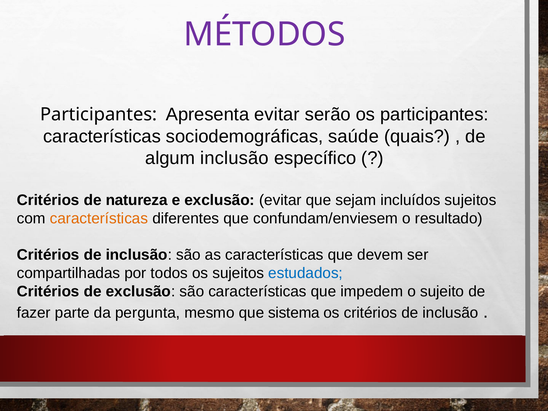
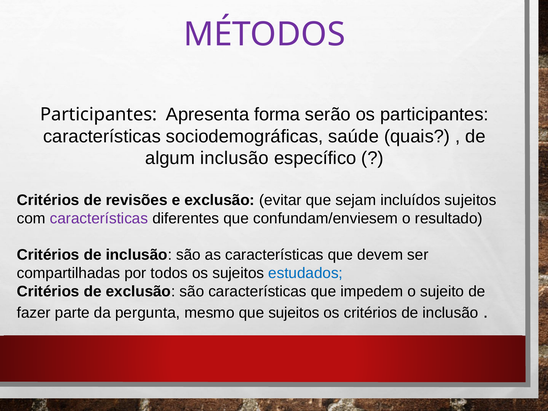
Apresenta evitar: evitar -> forma (277, 114)
natureza: natureza -> revisões (137, 200)
características colour: orange -> purple (99, 218)
que sistema: sistema -> sujeitos (294, 313)
